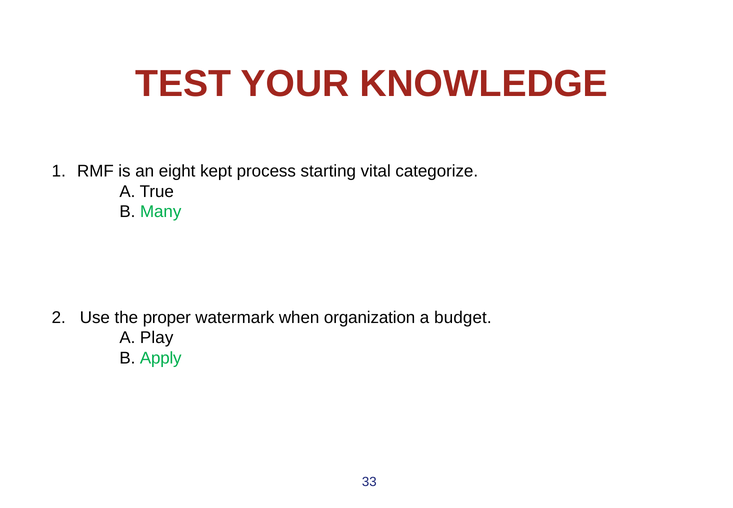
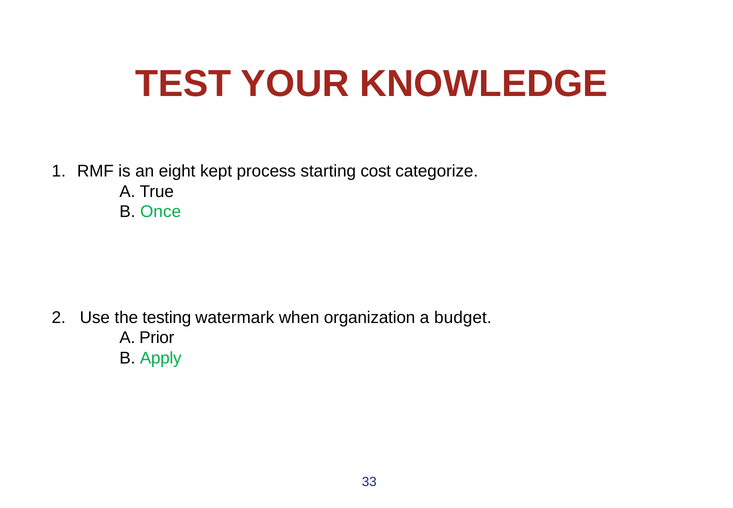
vital: vital -> cost (376, 171)
Many: Many -> Once (161, 212)
proper: proper -> testing (167, 317)
Play: Play -> Prior (157, 337)
